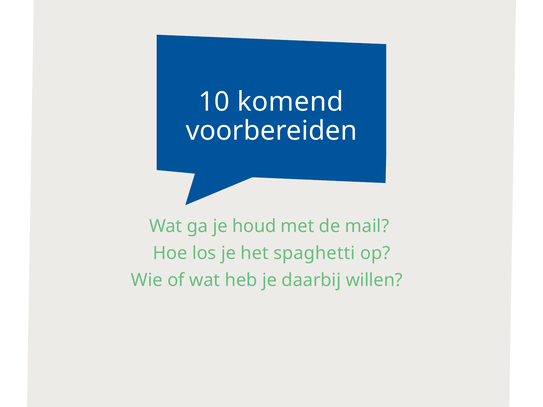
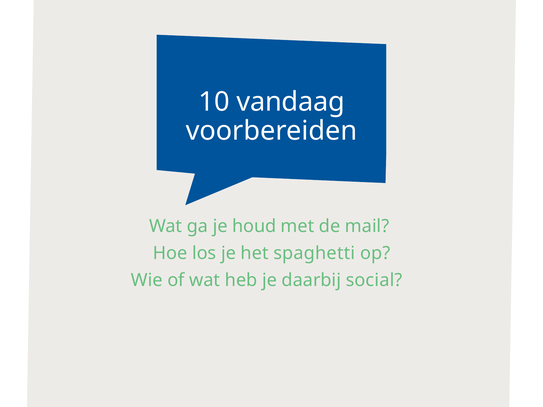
komend: komend -> vandaag (291, 102)
willen: willen -> social (374, 280)
